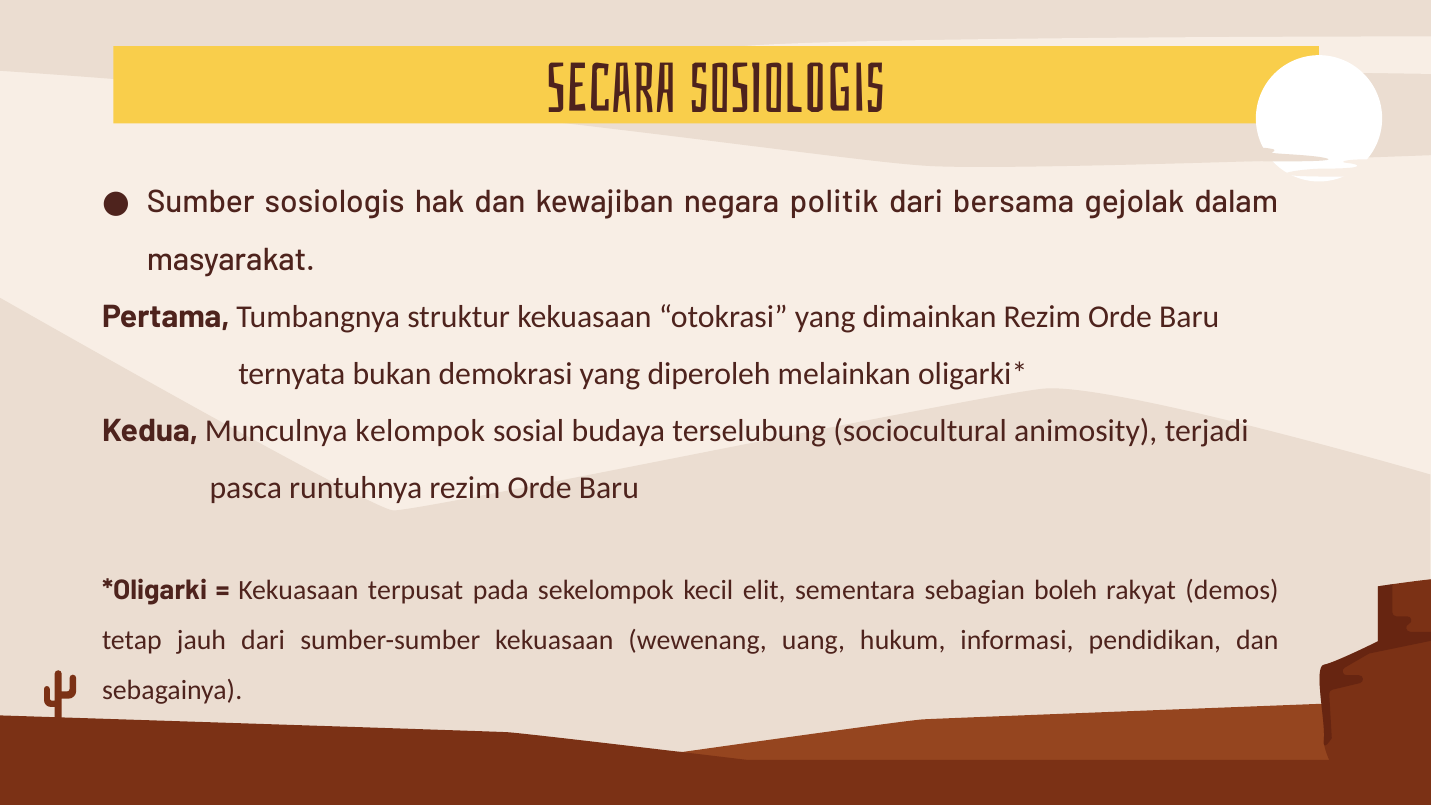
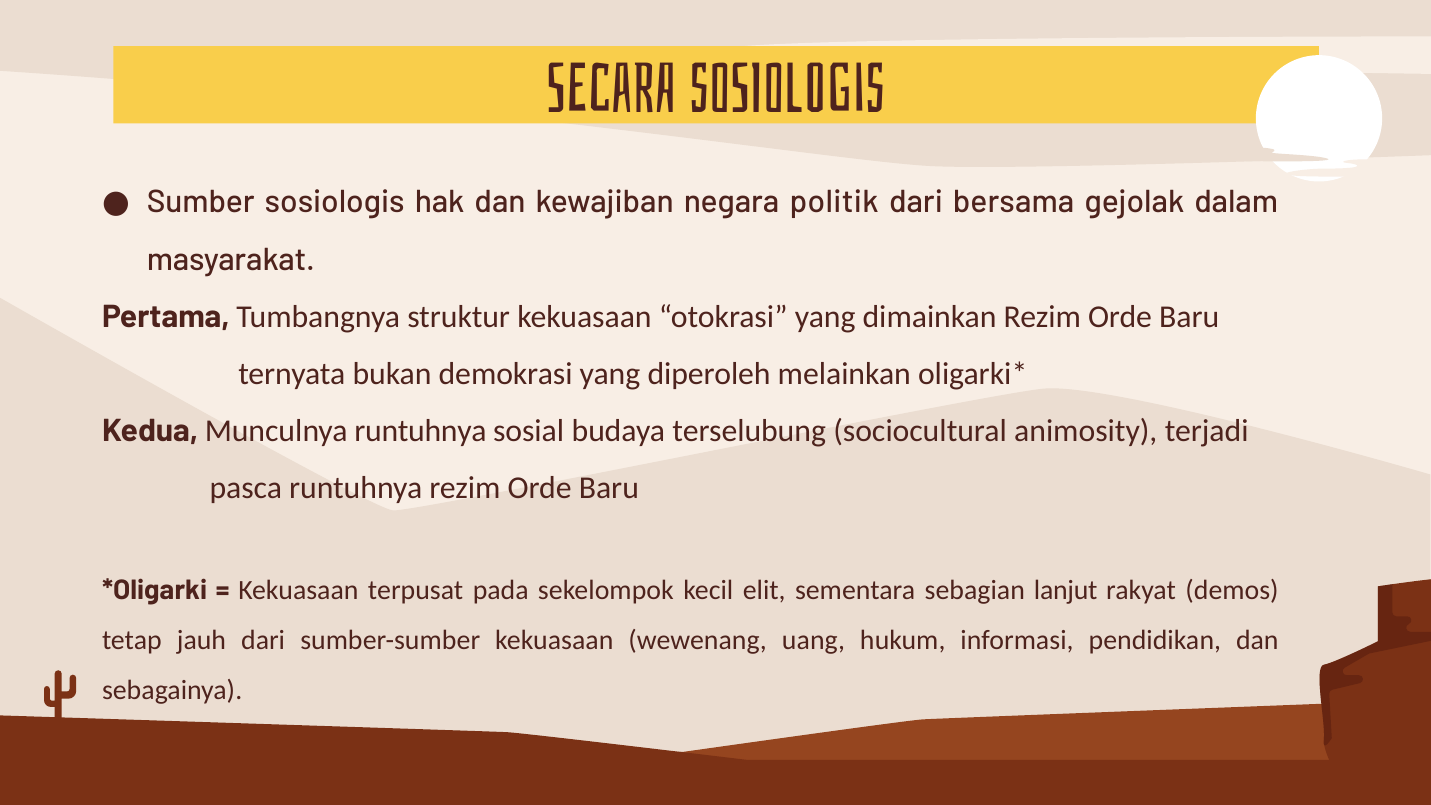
Munculnya kelompok: kelompok -> runtuhnya (420, 431)
boleh: boleh -> lanjut (1066, 591)
